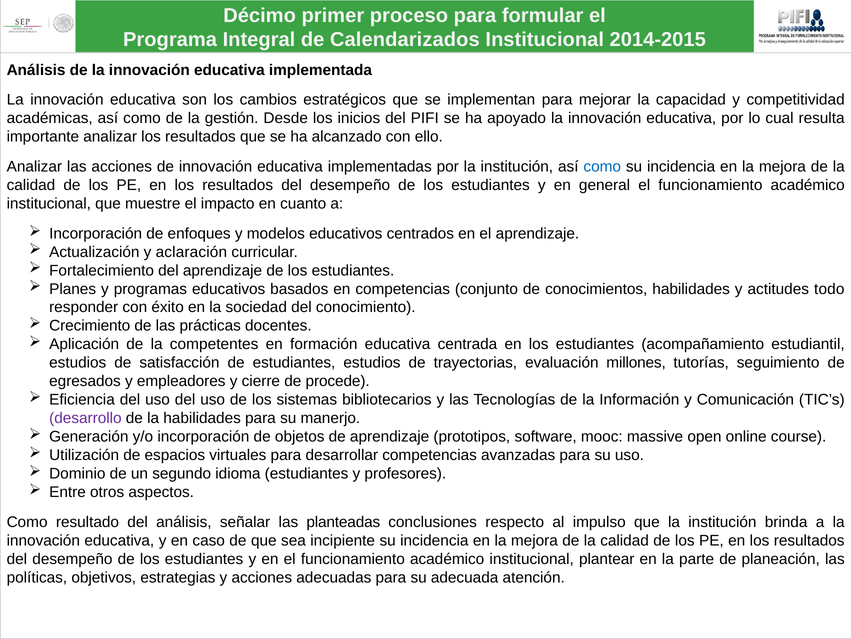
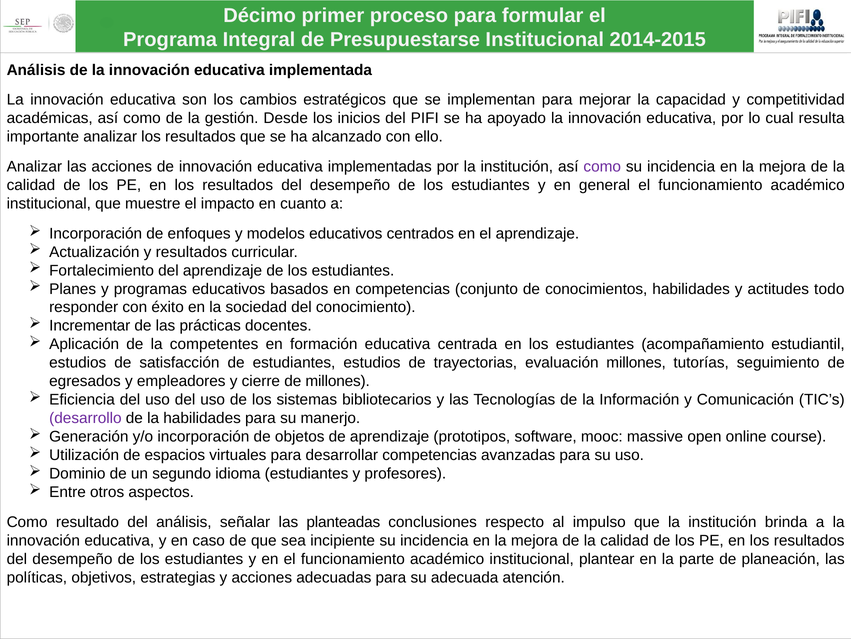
Calendarizados: Calendarizados -> Presupuestarse (405, 40)
como colour: blue -> purple (602, 166)
y aclaración: aclaración -> resultados (191, 252)
Crecimiento: Crecimiento -> Incrementar (90, 326)
de procede: procede -> millones (338, 381)
